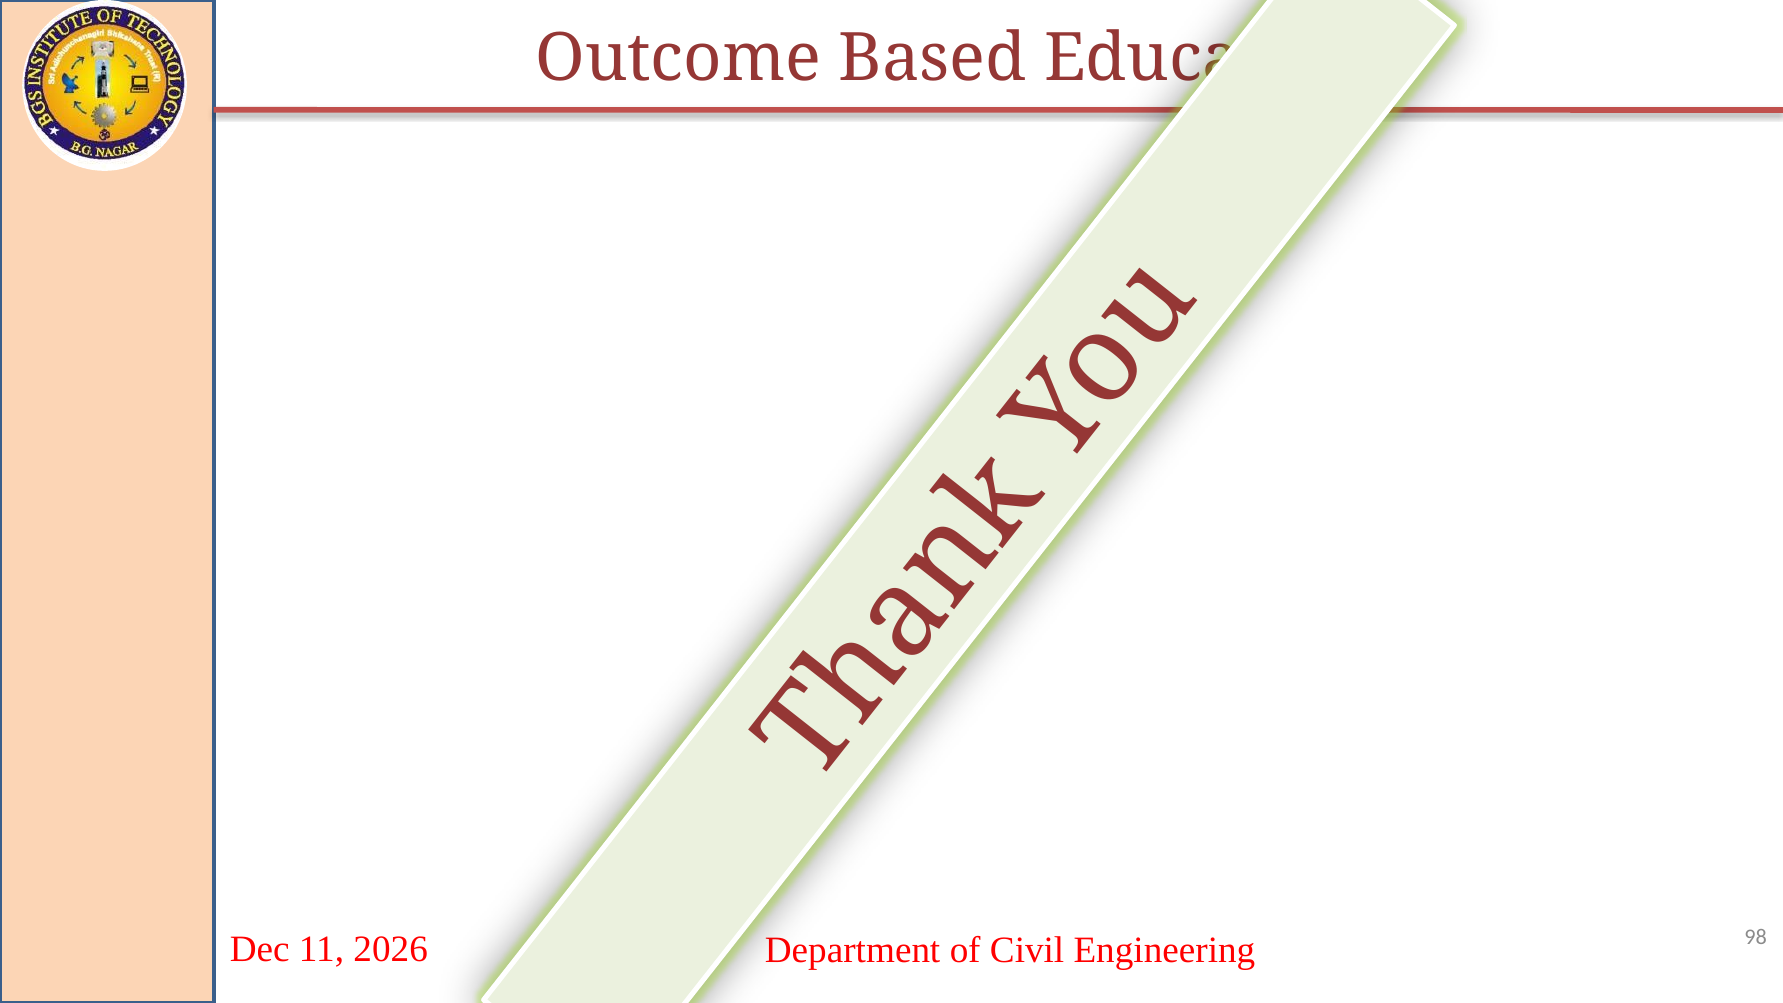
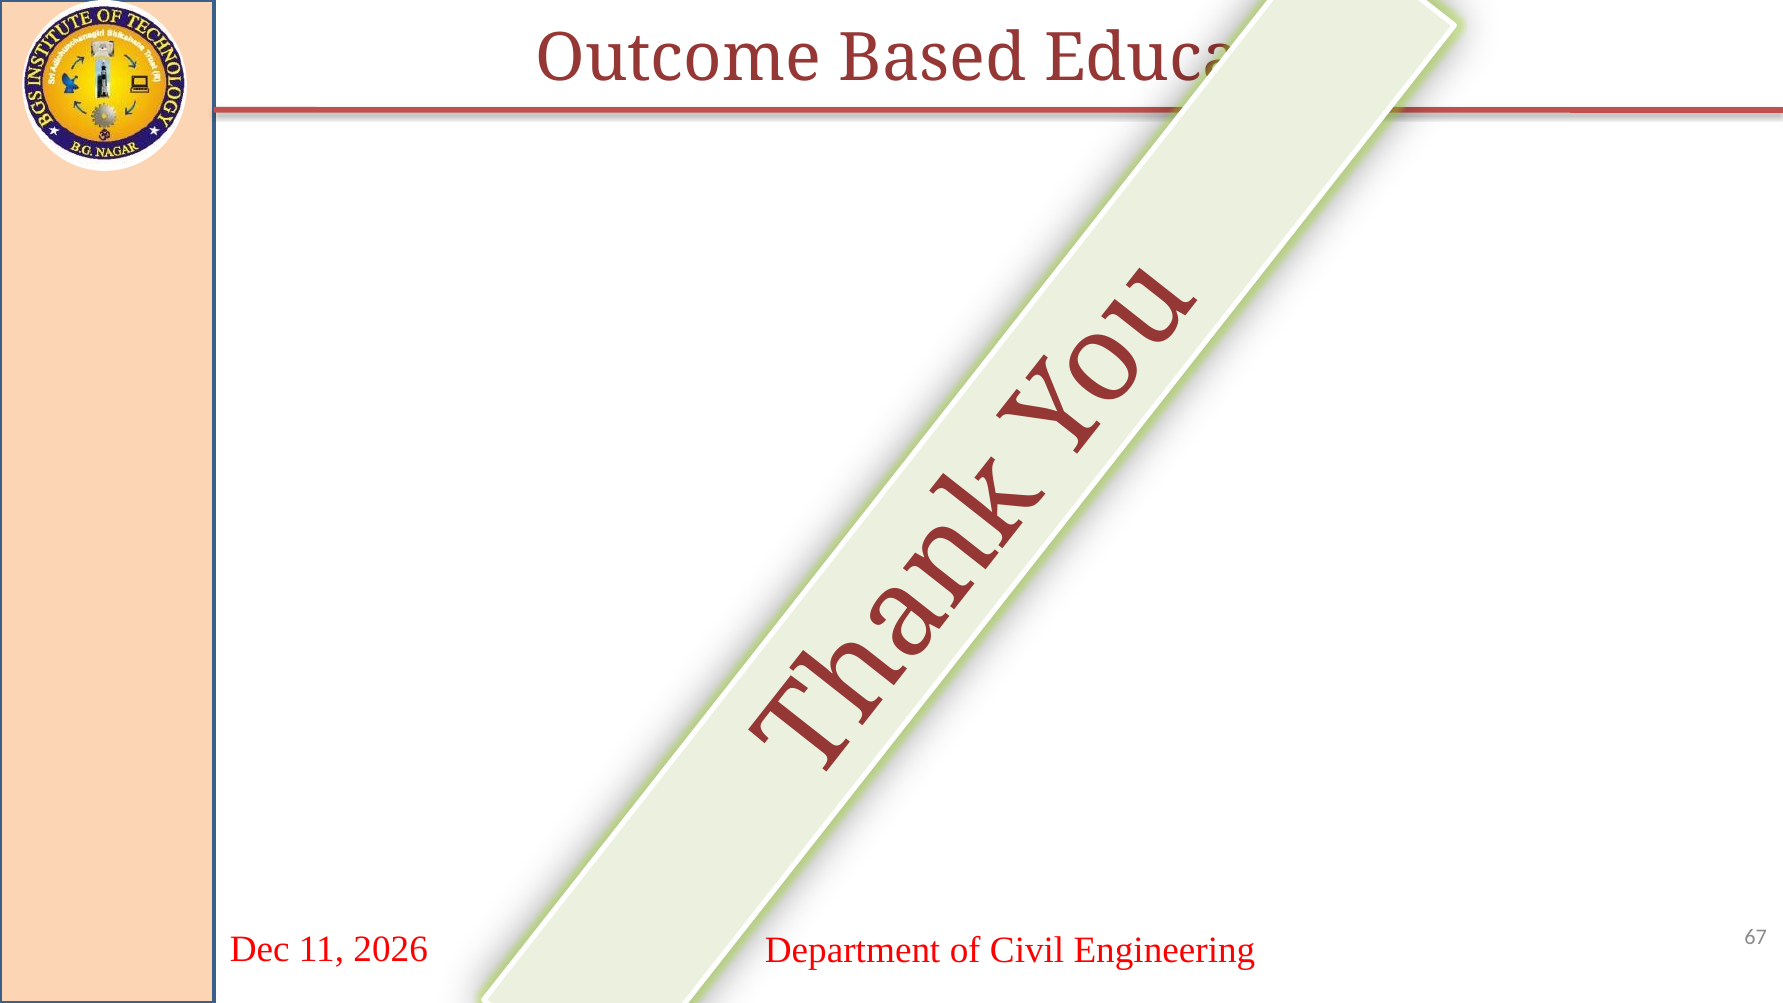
98: 98 -> 67 (1756, 938)
